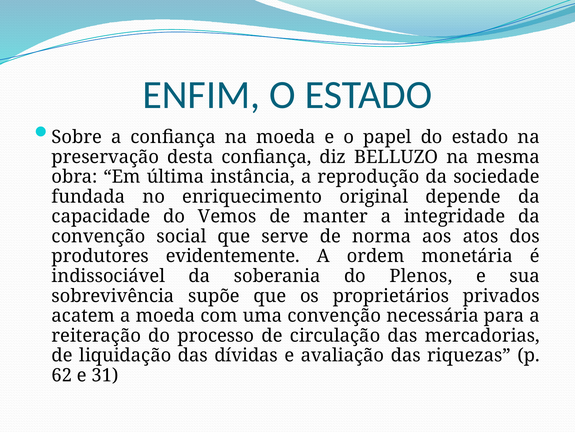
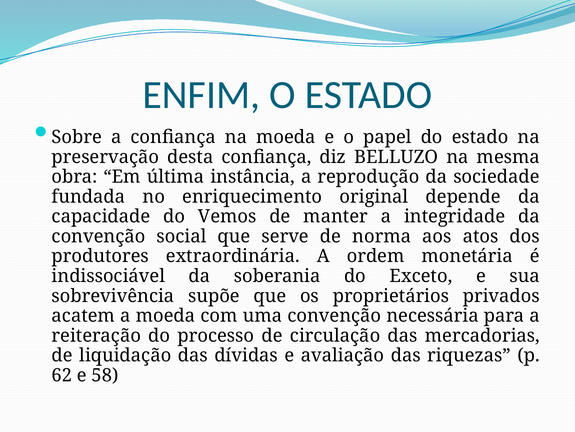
evidentemente: evidentemente -> extraordinária (233, 256)
Plenos: Plenos -> Exceto (421, 276)
31: 31 -> 58 (105, 375)
